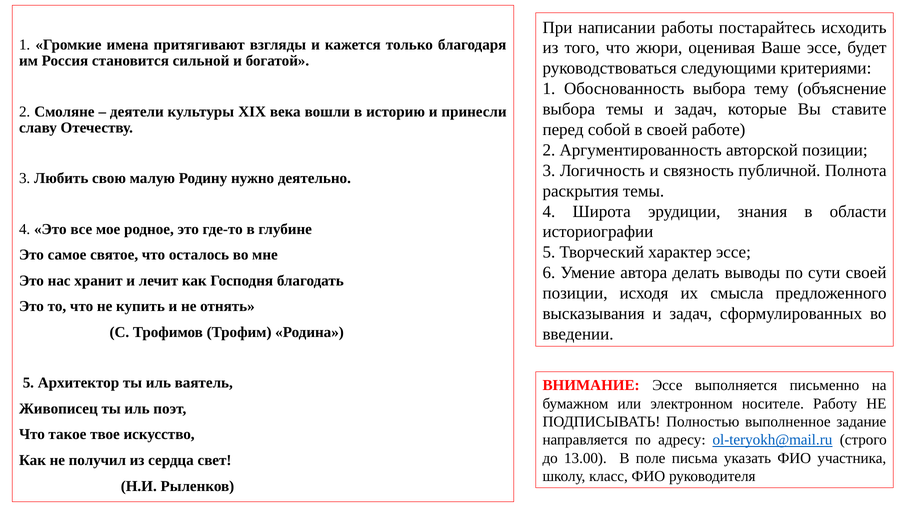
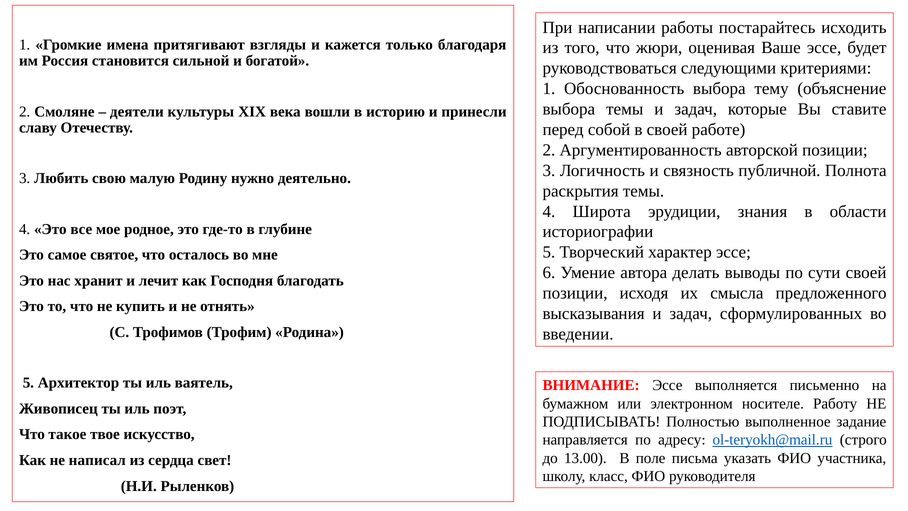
получил: получил -> написал (97, 460)
